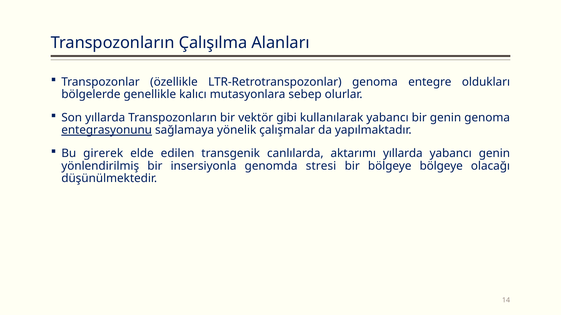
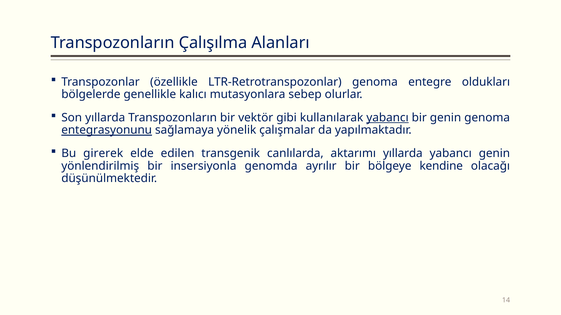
yabancı underline: none -> present (388, 118)
stresi: stresi -> ayrılır (321, 166)
bölgeye bölgeye: bölgeye -> kendine (441, 166)
